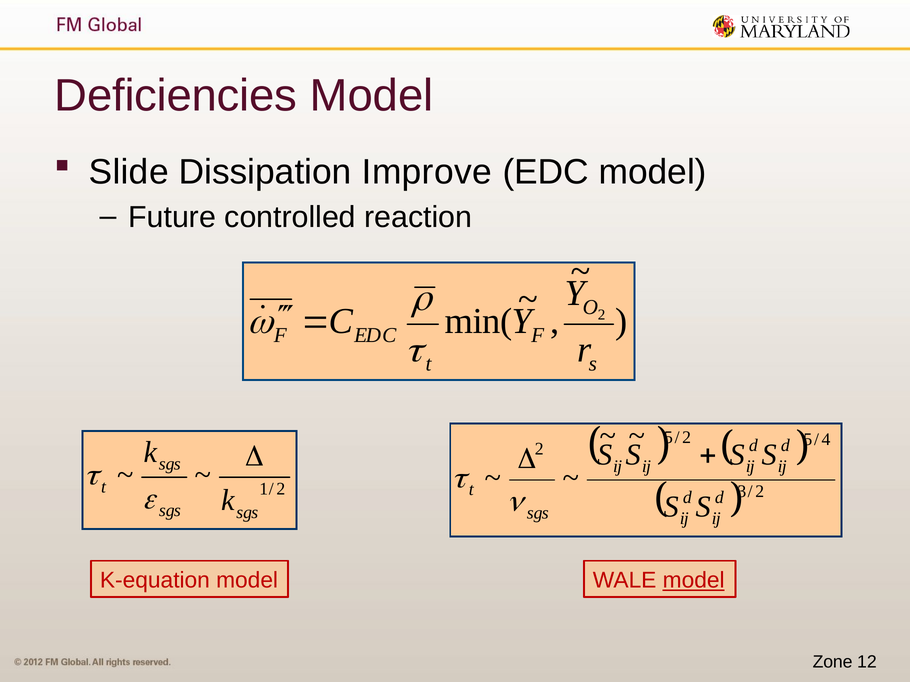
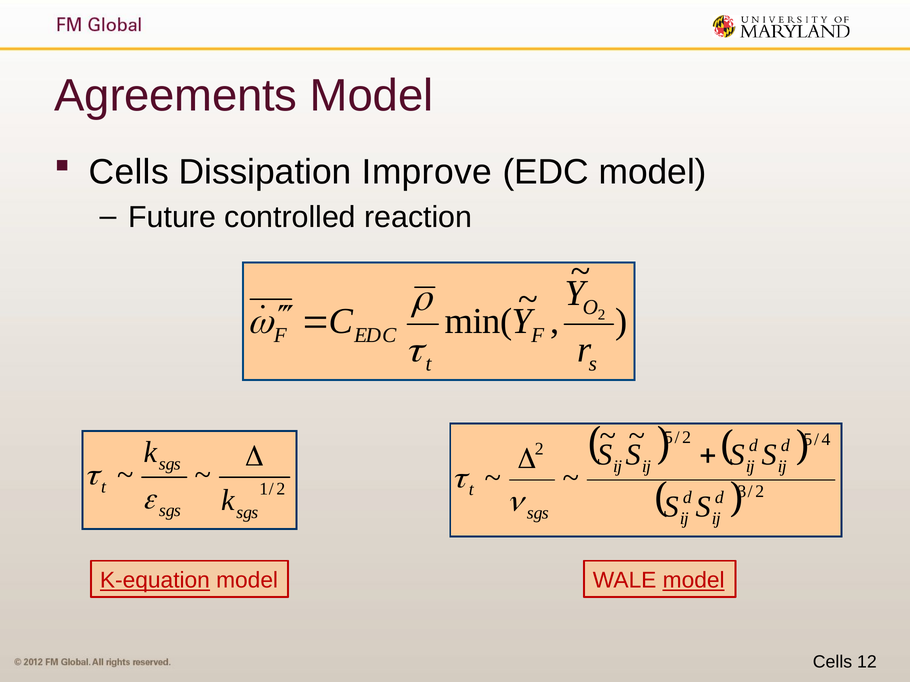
Deficiencies: Deficiencies -> Agreements (176, 96)
Slide: Slide -> Cells (129, 172)
K-equation underline: none -> present (155, 581)
Zone: Zone -> Cells (832, 663)
